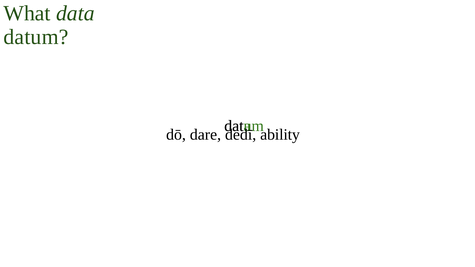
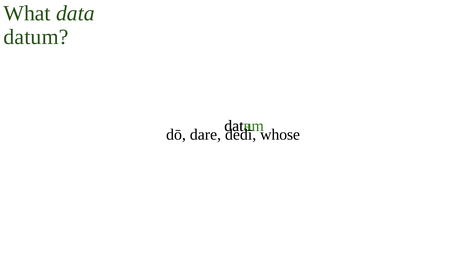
ability: ability -> whose (280, 135)
